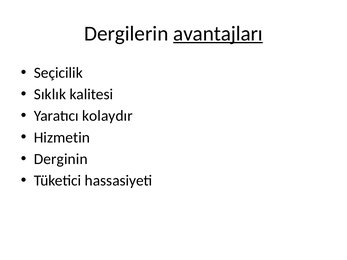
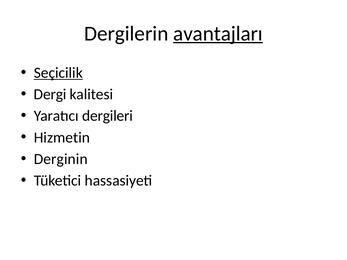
Seçicilik underline: none -> present (58, 73)
Sıklık: Sıklık -> Dergi (50, 94)
kolaydır: kolaydır -> dergileri (108, 116)
